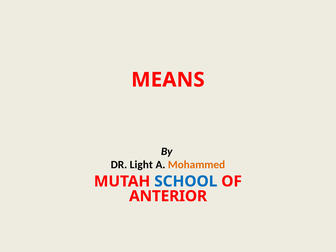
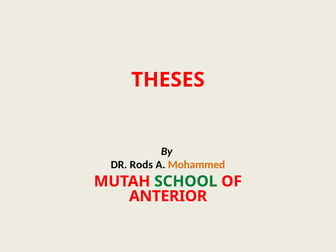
MEANS: MEANS -> THESES (168, 80)
Light: Light -> Rods (141, 165)
SCHOOL colour: blue -> green (186, 181)
